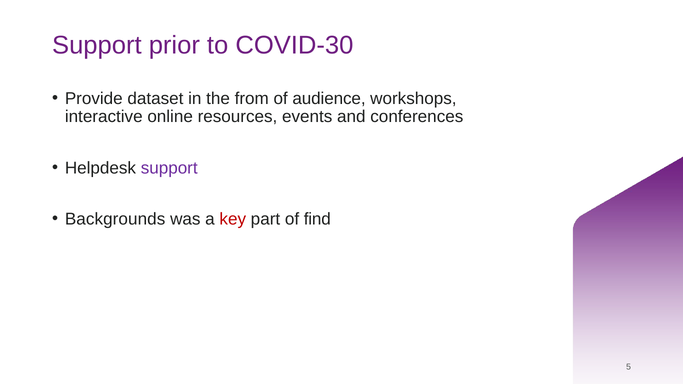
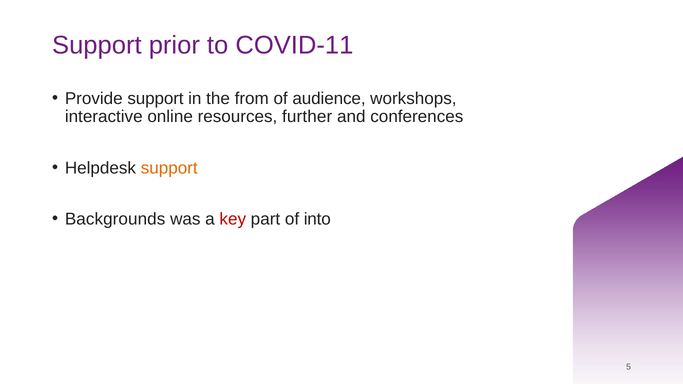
COVID-30: COVID-30 -> COVID-11 (294, 45)
Provide dataset: dataset -> support (156, 98)
events: events -> further (307, 117)
support colour: purple -> orange (169, 168)
find: find -> into (317, 219)
